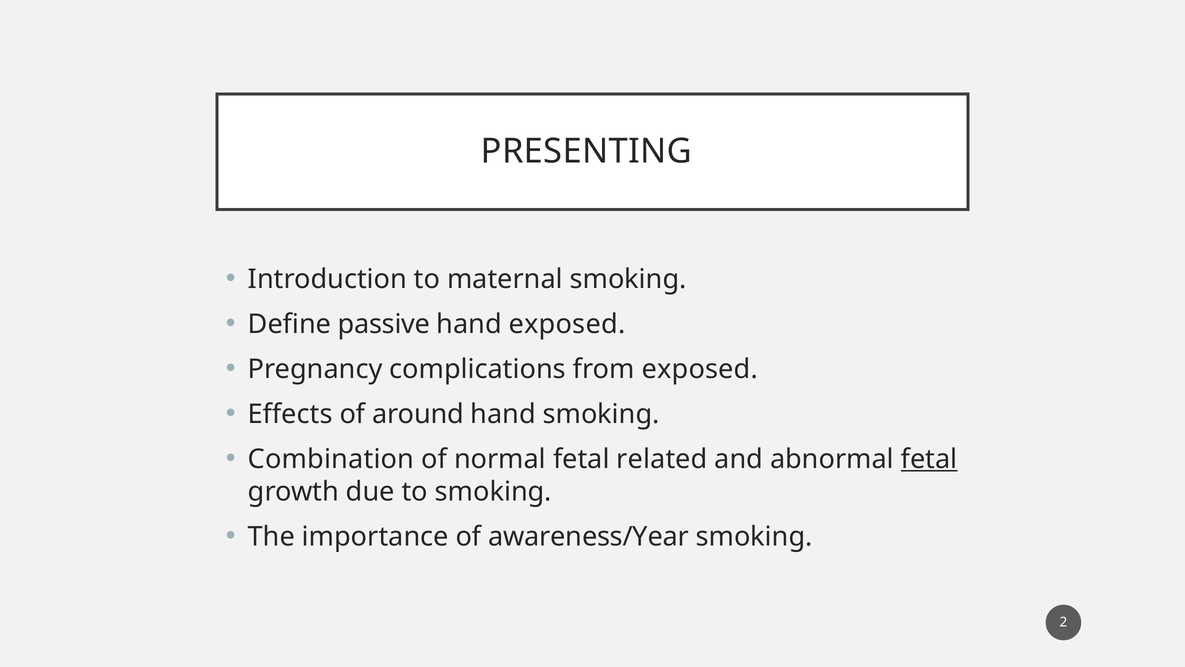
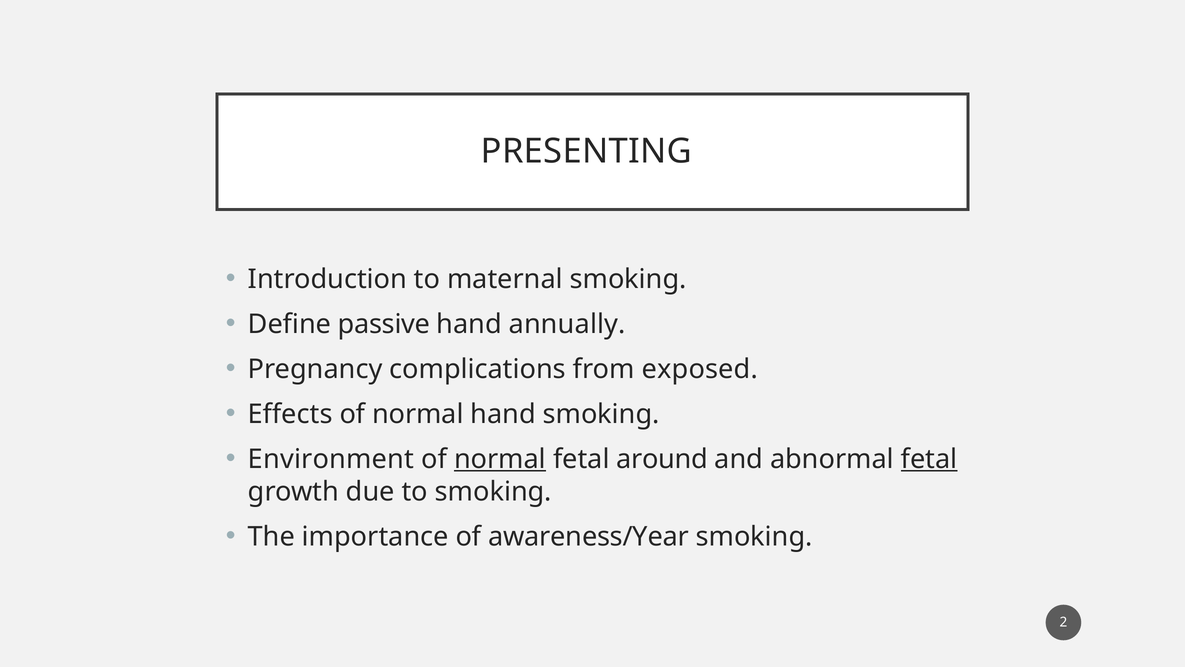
hand exposed: exposed -> annually (567, 324)
Effects of around: around -> normal (418, 414)
Combination: Combination -> Environment (331, 459)
normal underline: none -> present (500, 459)
related: related -> around (662, 459)
